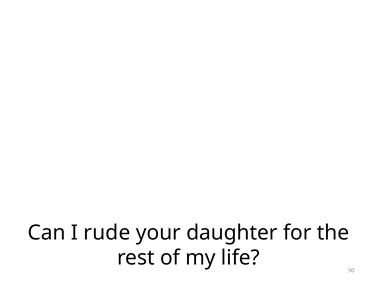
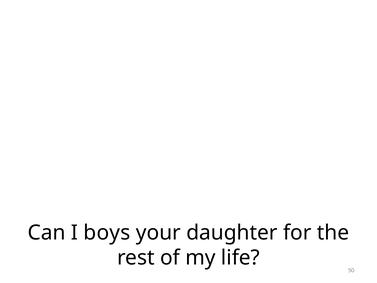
rude: rude -> boys (107, 232)
